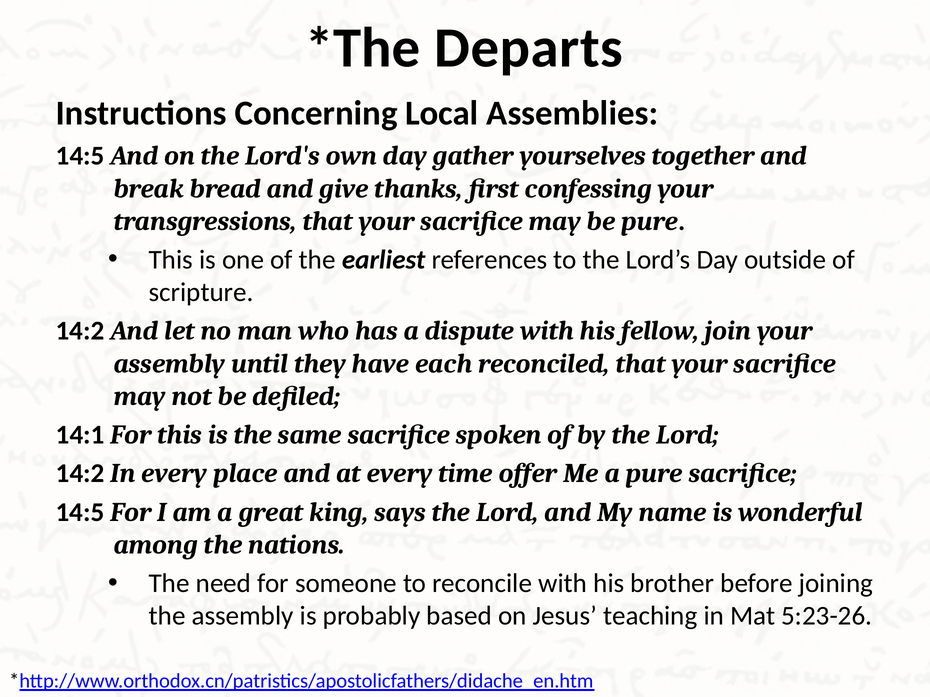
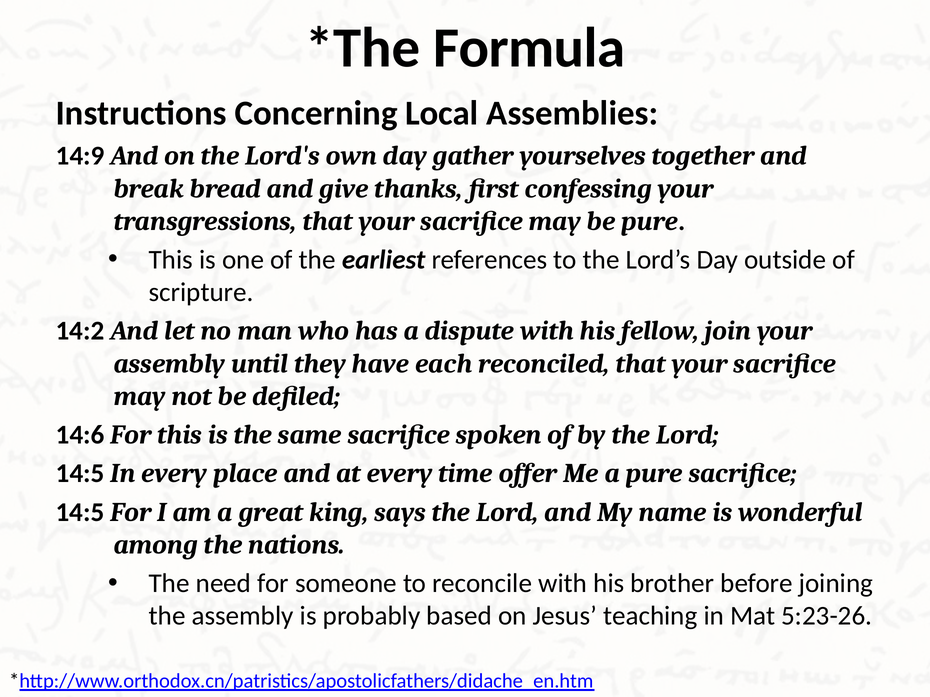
Departs: Departs -> Formula (529, 48)
14:5: 14:5 -> 14:9 (80, 156)
14:1: 14:1 -> 14:6 (80, 435)
14:2: 14:2 -> 14:5 (80, 474)
